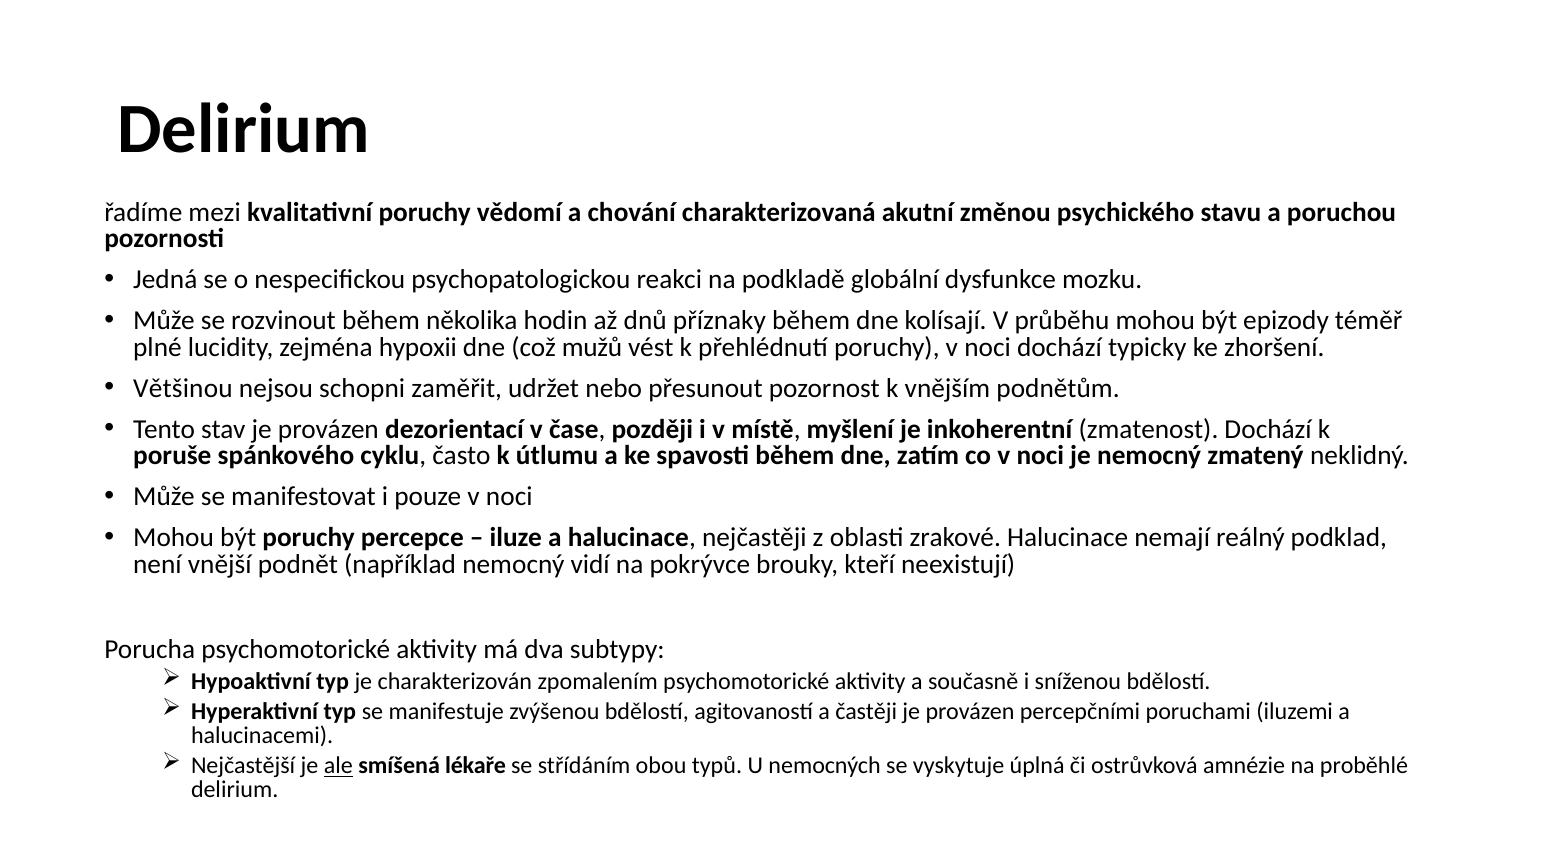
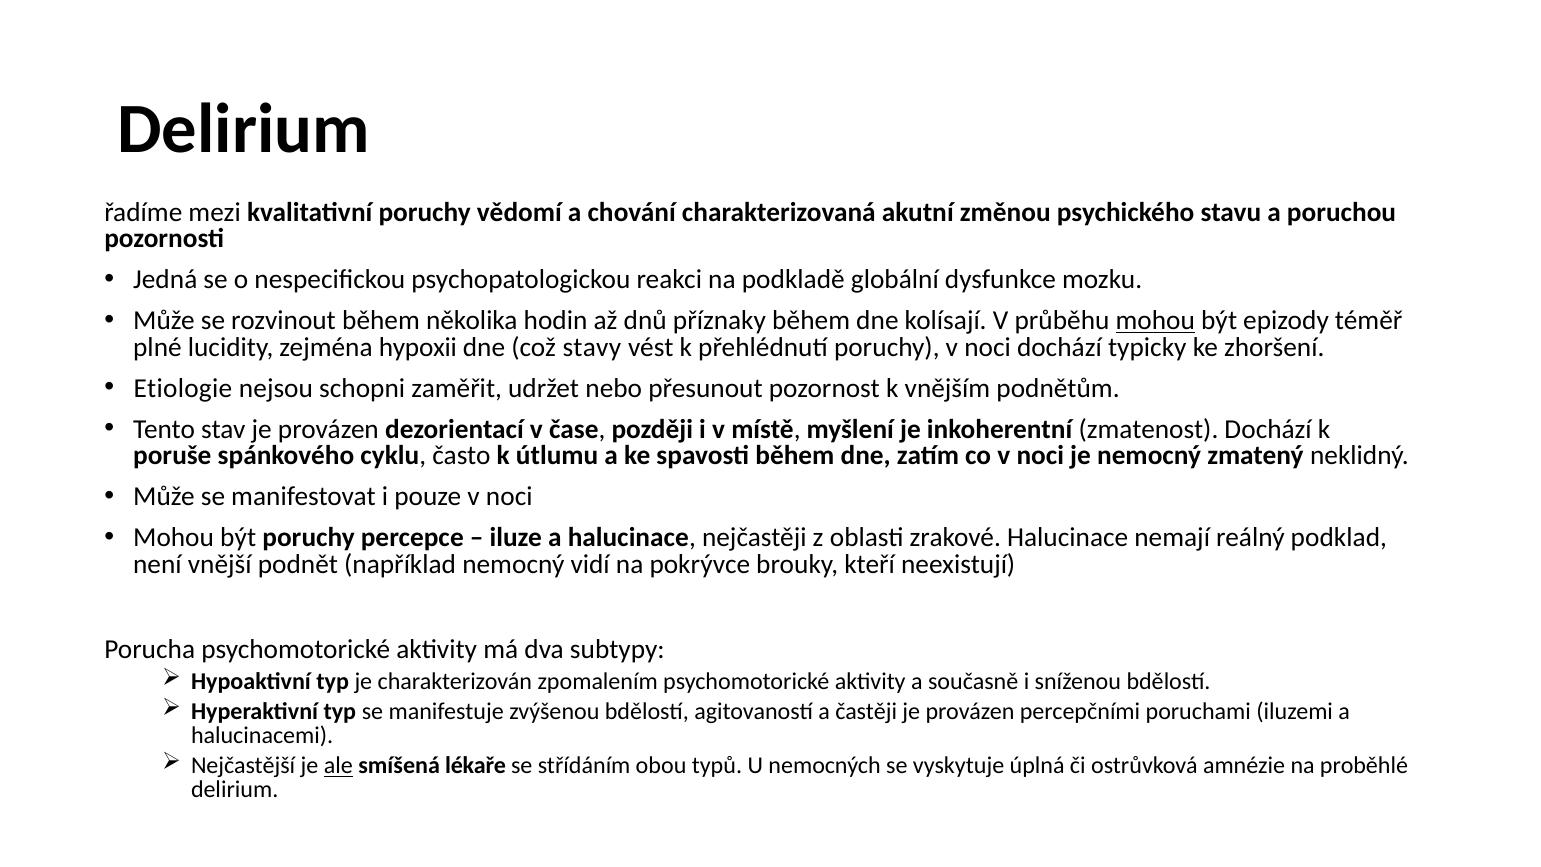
mohou underline: none -> present (1155, 321)
mužů: mužů -> stavy (592, 347)
Většinou: Většinou -> Etiologie (183, 388)
